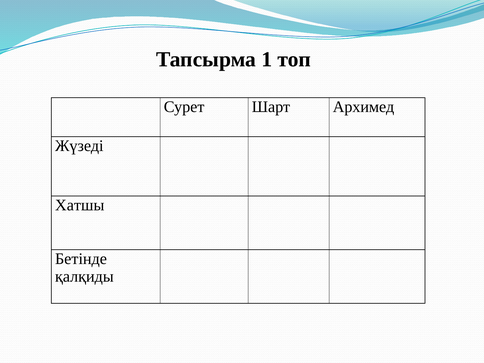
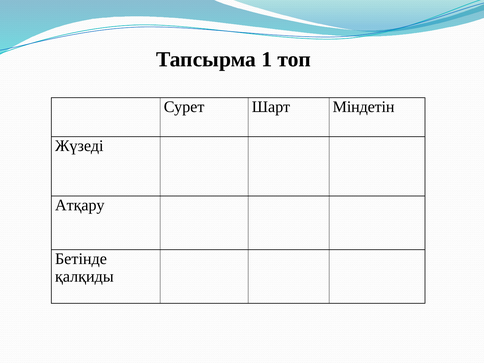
Архимед: Архимед -> Міндетін (364, 107)
Хатшы: Хатшы -> Атқару (80, 205)
